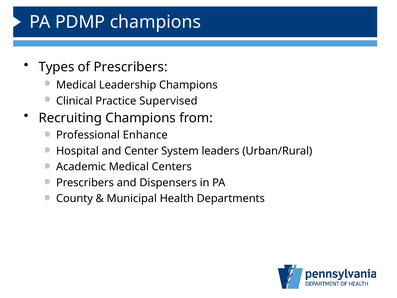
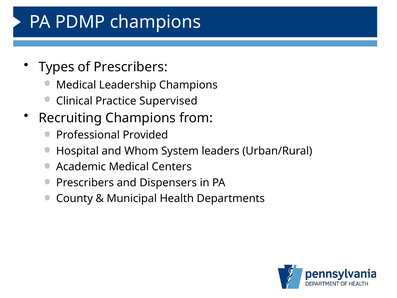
Enhance: Enhance -> Provided (145, 135)
Center: Center -> Whom (141, 151)
